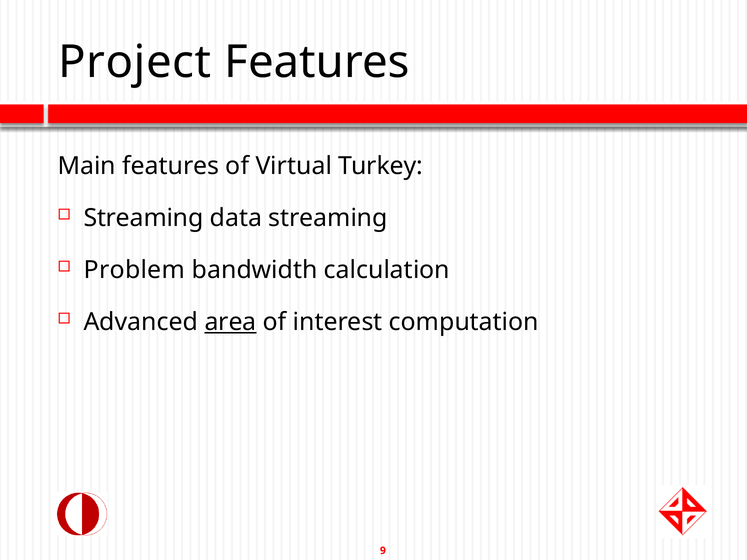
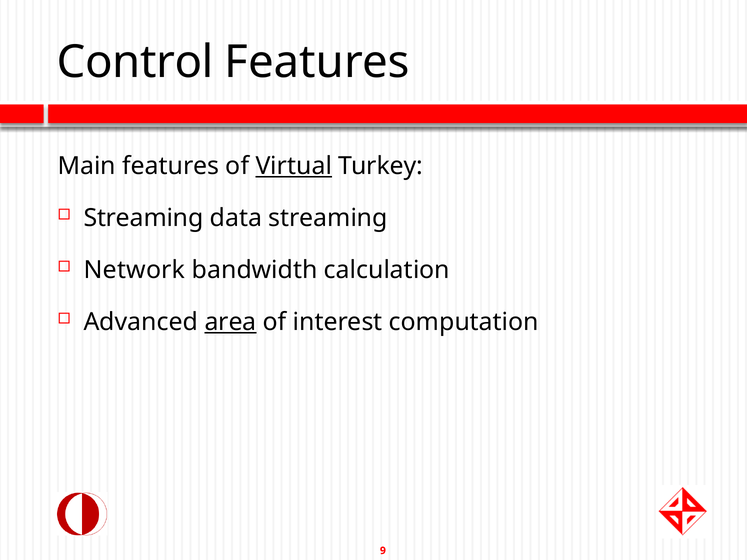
Project: Project -> Control (135, 62)
Virtual underline: none -> present (294, 166)
Problem: Problem -> Network (134, 270)
